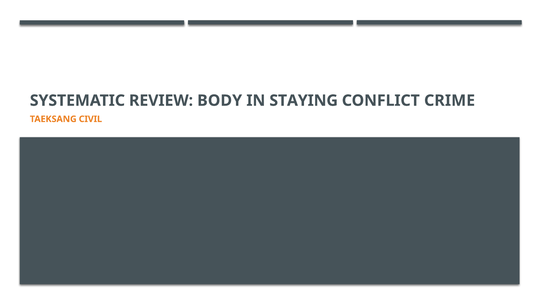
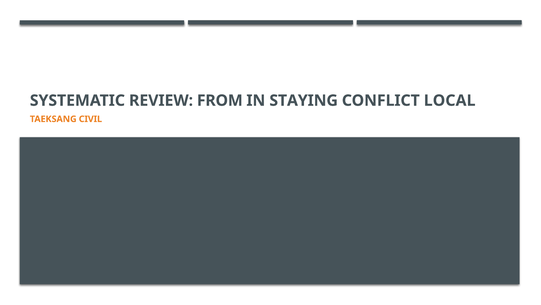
BODY: BODY -> FROM (220, 100)
CRIME: CRIME -> LOCAL (450, 100)
